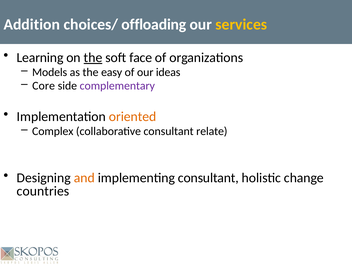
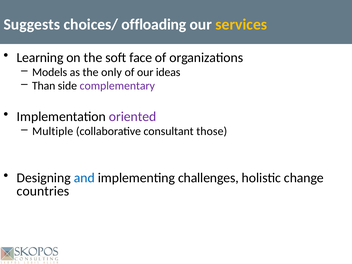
Addition: Addition -> Suggests (32, 25)
the underline: present -> none (93, 58)
easy: easy -> only (112, 72)
Core: Core -> Than (44, 86)
oriented colour: orange -> purple (133, 117)
Complex: Complex -> Multiple (53, 131)
relate: relate -> those (212, 131)
and colour: orange -> blue (84, 178)
implementing consultant: consultant -> challenges (208, 178)
